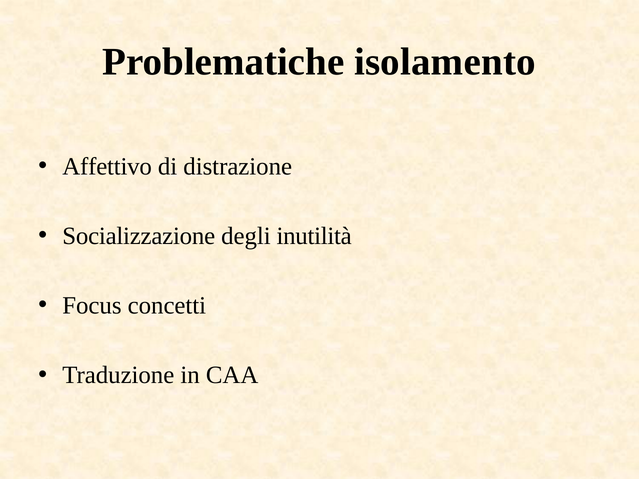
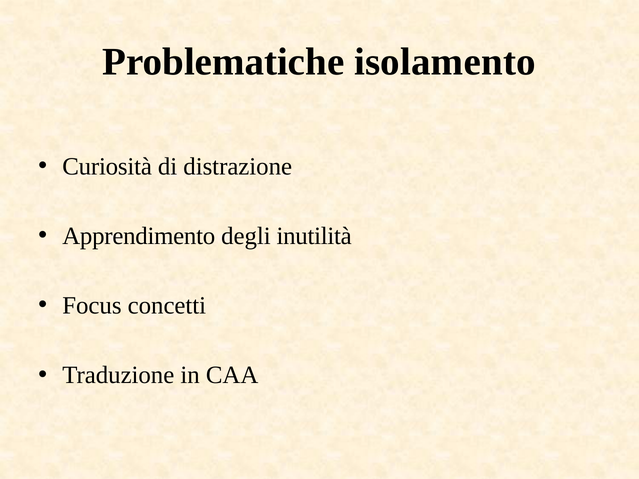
Affettivo: Affettivo -> Curiosità (107, 166)
Socializzazione: Socializzazione -> Apprendimento (139, 236)
